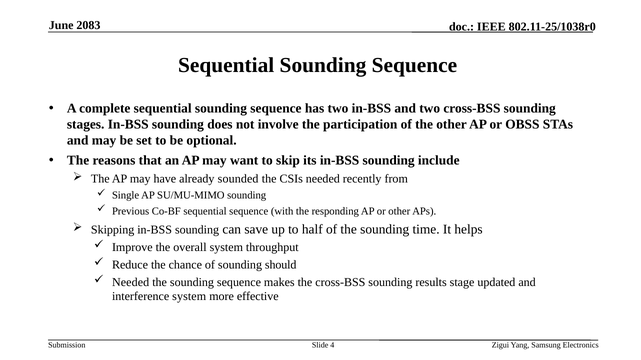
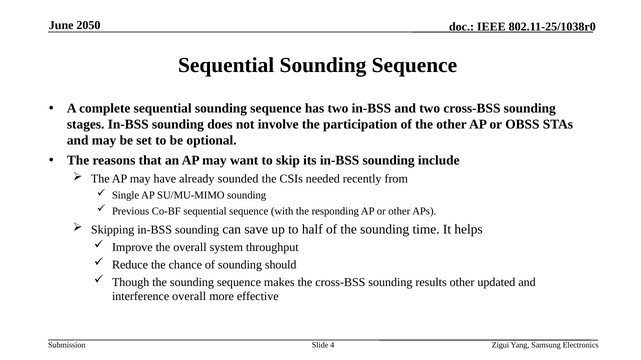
2083: 2083 -> 2050 (88, 25)
Needed: Needed -> Though (131, 283)
results stage: stage -> other (462, 283)
interference system: system -> overall (189, 297)
